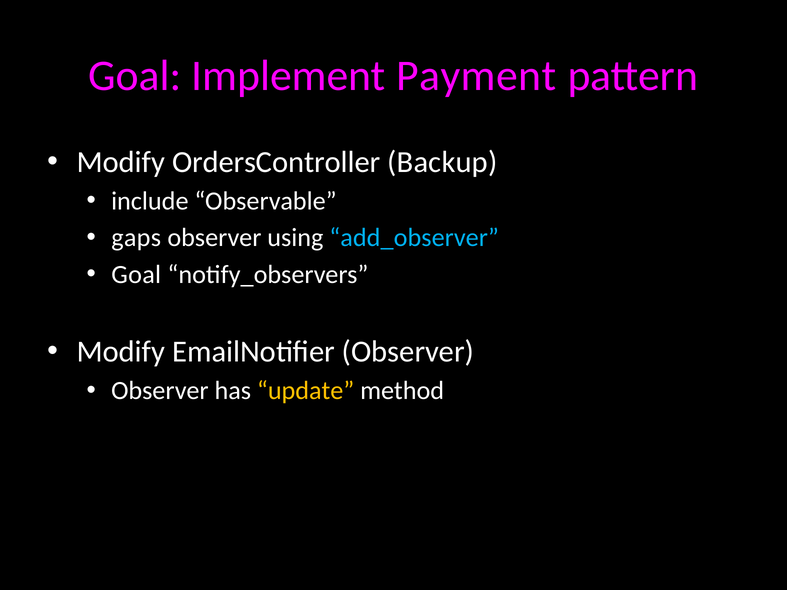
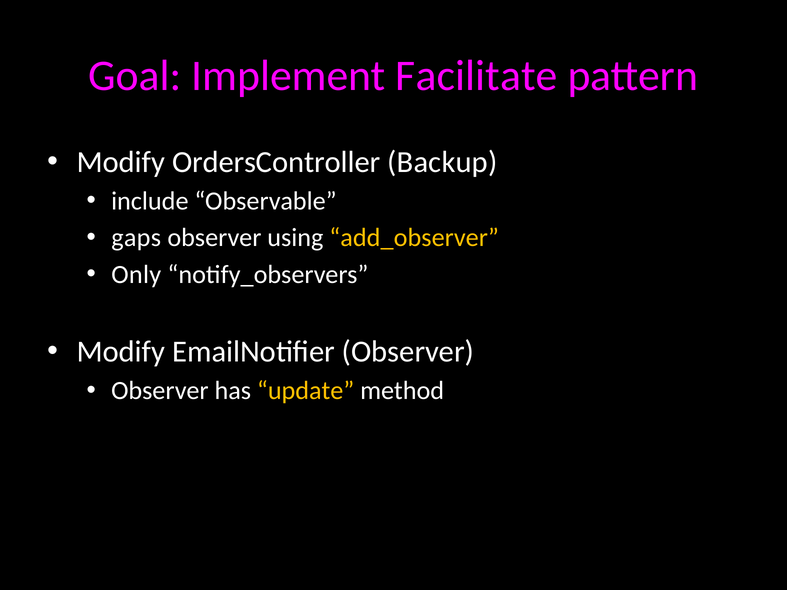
Payment: Payment -> Facilitate (477, 76)
add_observer colour: light blue -> yellow (414, 238)
Goal: Goal -> Only (136, 275)
